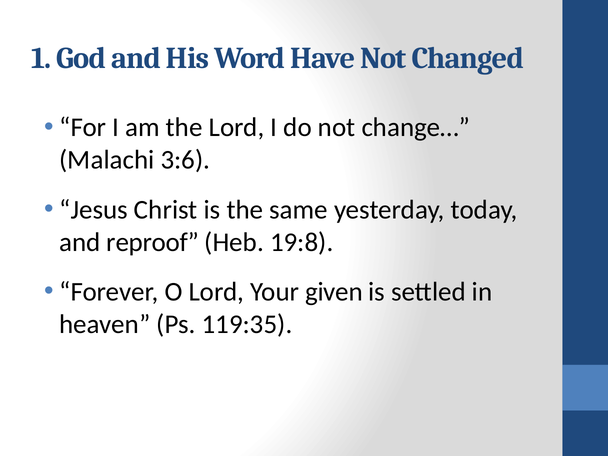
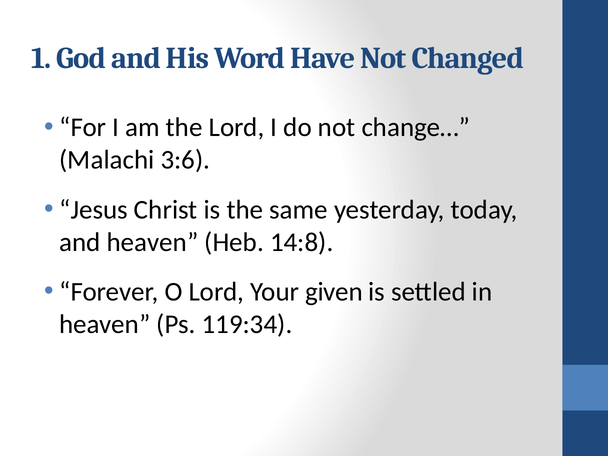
and reproof: reproof -> heaven (153, 242)
19:8: 19:8 -> 14:8 (302, 242)
119:35: 119:35 -> 119:34 (247, 324)
